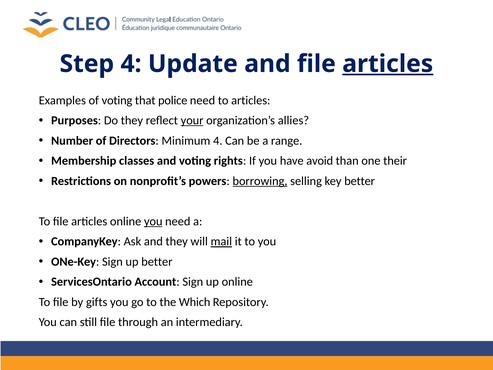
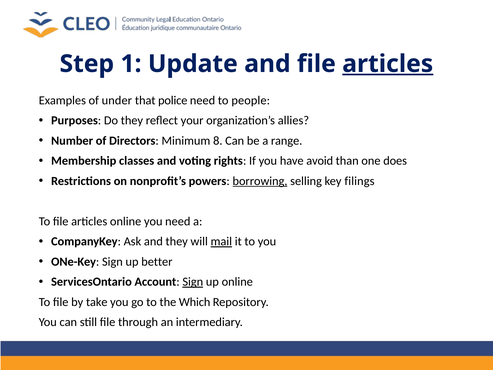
Step 4: 4 -> 1 (131, 64)
of voting: voting -> under (117, 100)
to articles: articles -> people (251, 100)
your underline: present -> none (192, 120)
Minimum 4: 4 -> 8 (218, 141)
their: their -> does (395, 161)
key better: better -> filings (359, 181)
you underline: present -> none (153, 221)
Sign underline: none -> present (193, 282)
gifts: gifts -> take (97, 302)
